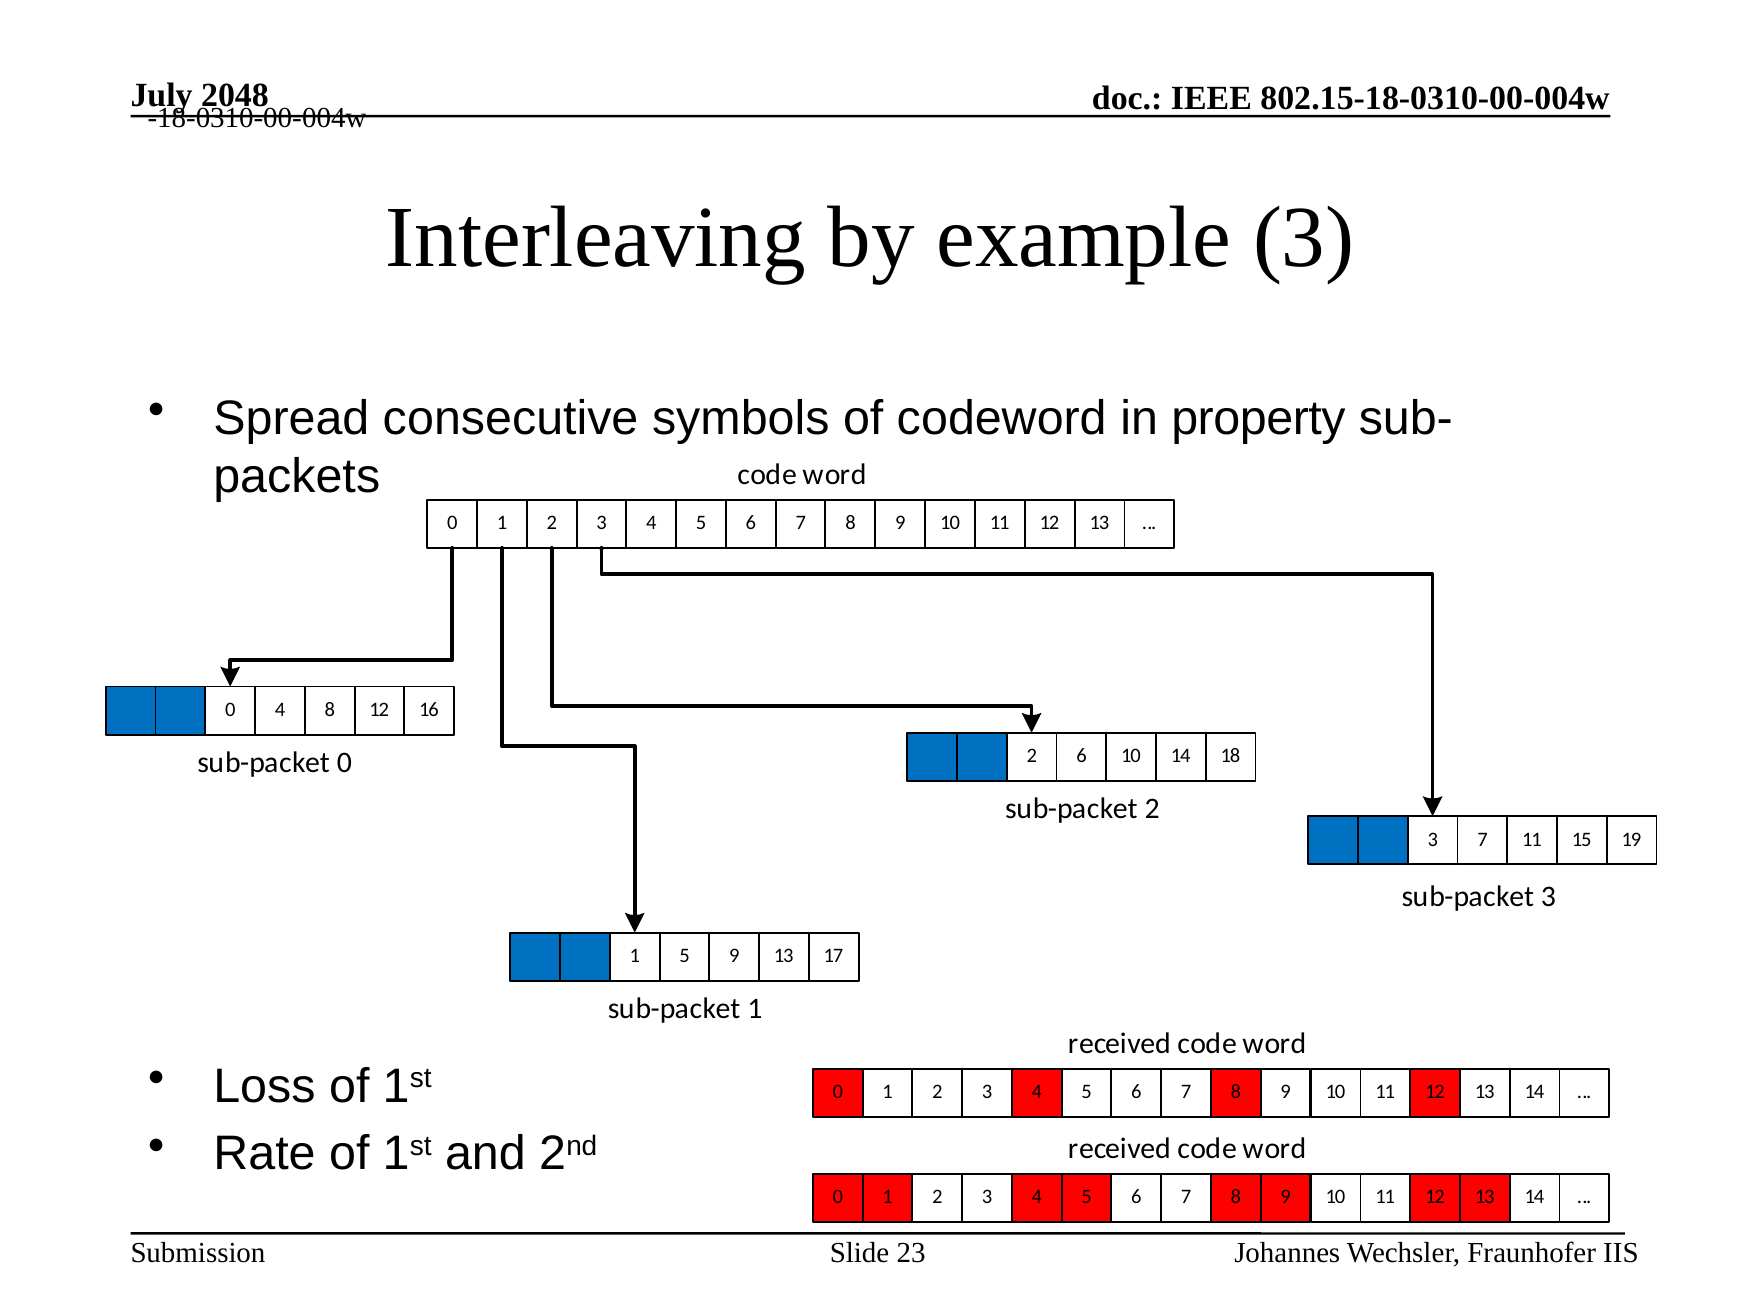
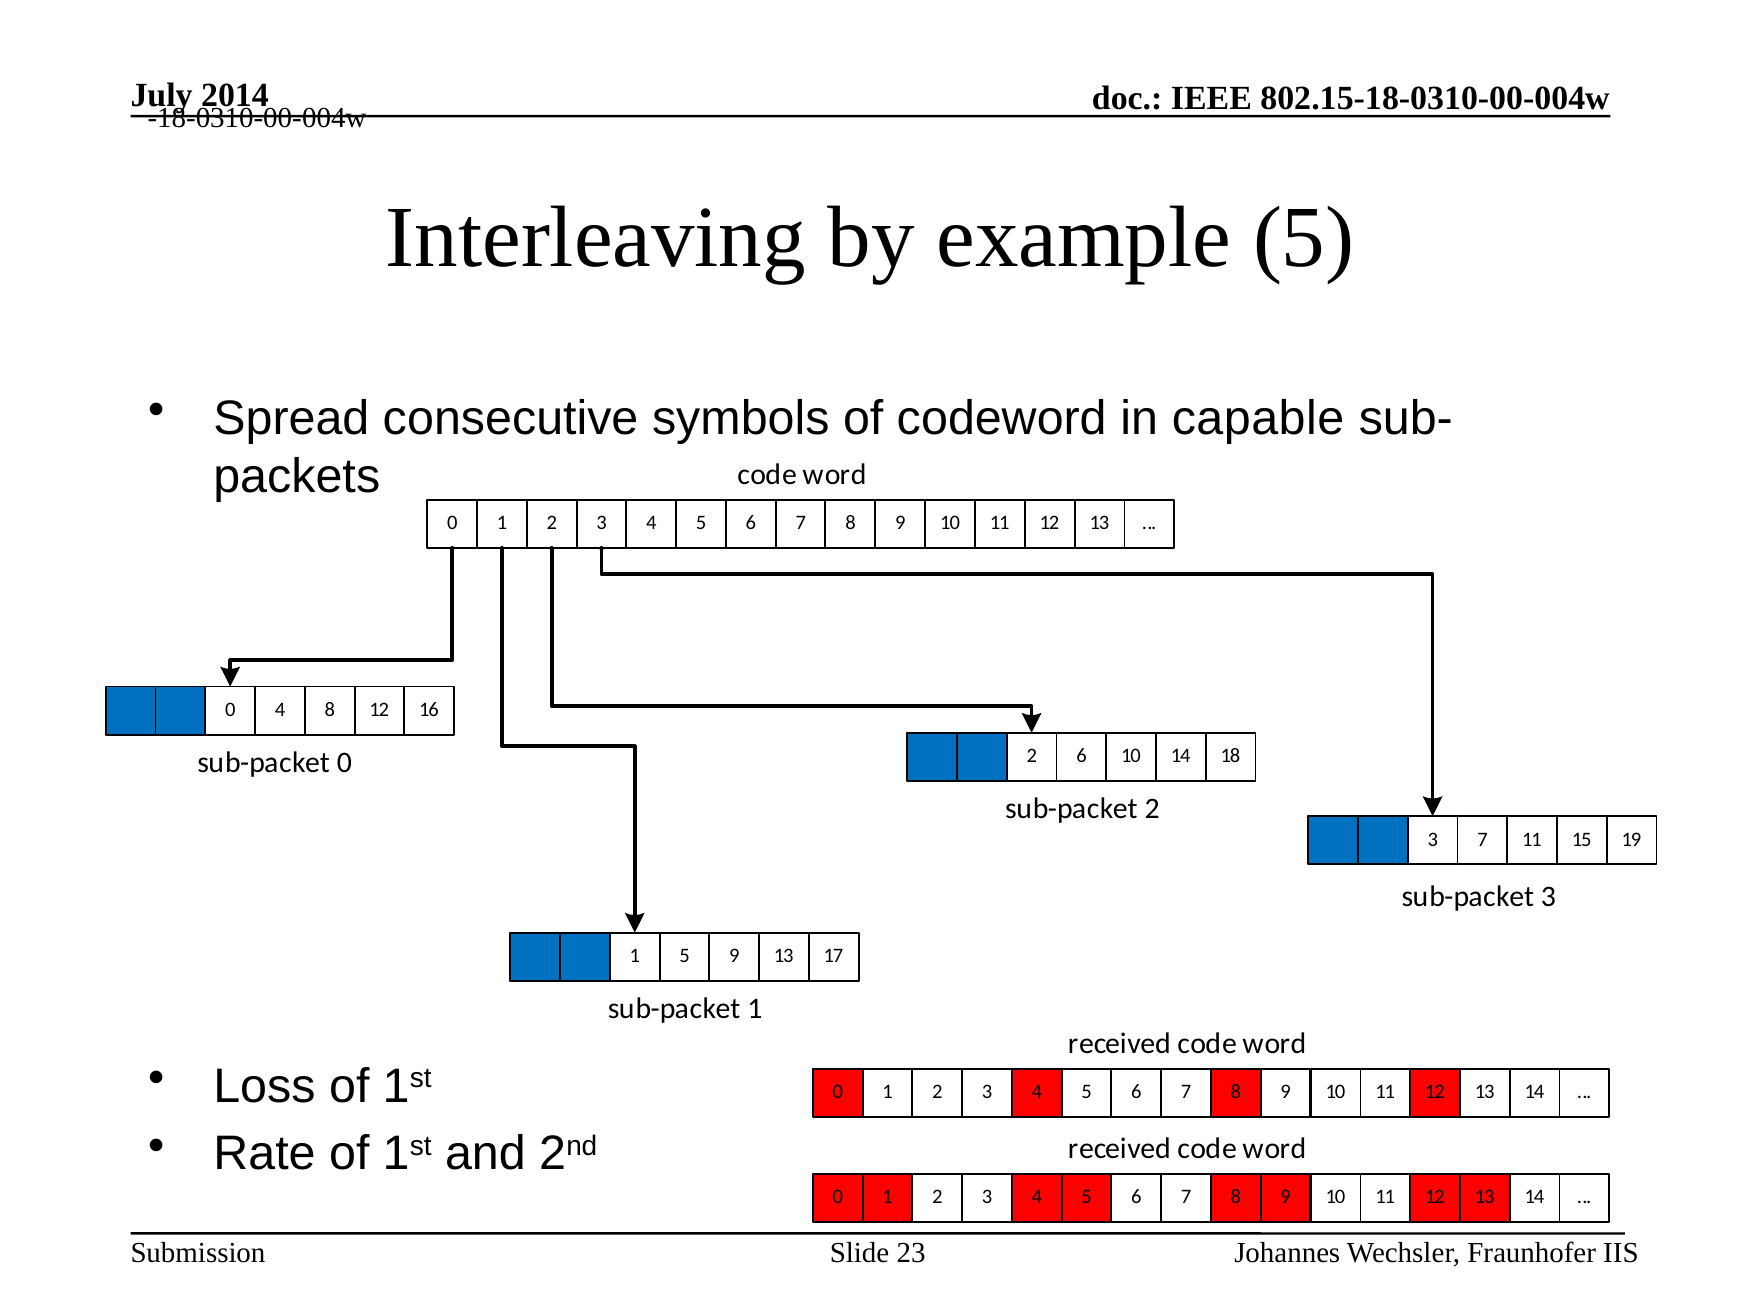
2048: 2048 -> 2014 (235, 95)
example 3: 3 -> 5 (1304, 238)
property: property -> capable (1258, 418)
